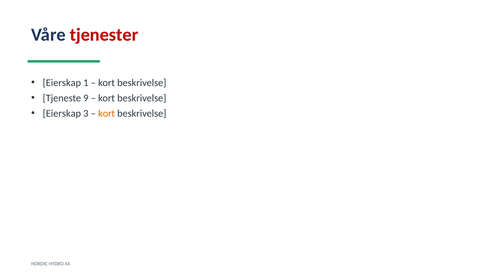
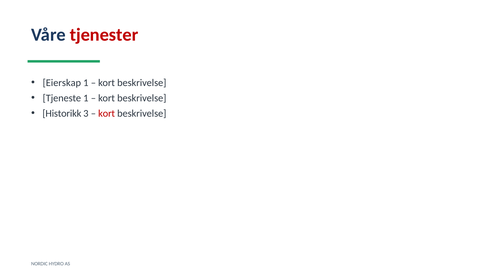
Tjeneste 9: 9 -> 1 (86, 98)
Eierskap: Eierskap -> Historikk (62, 114)
kort colour: orange -> red (107, 114)
